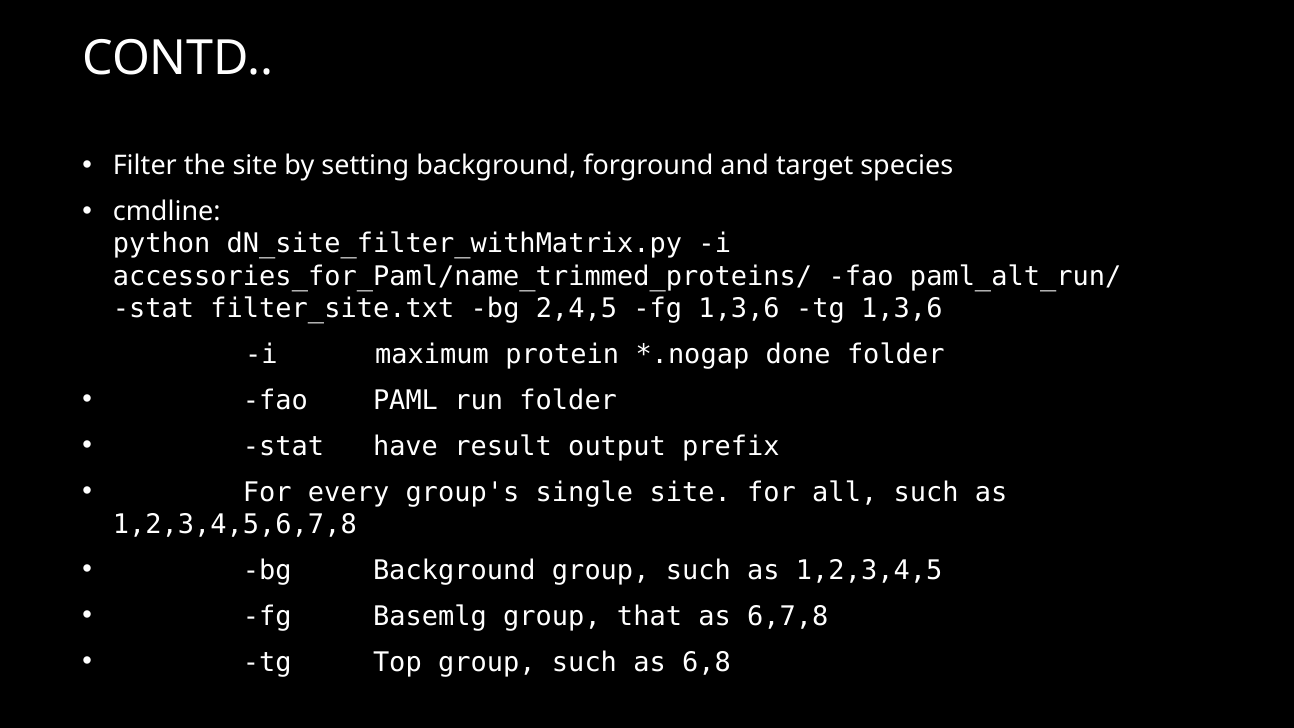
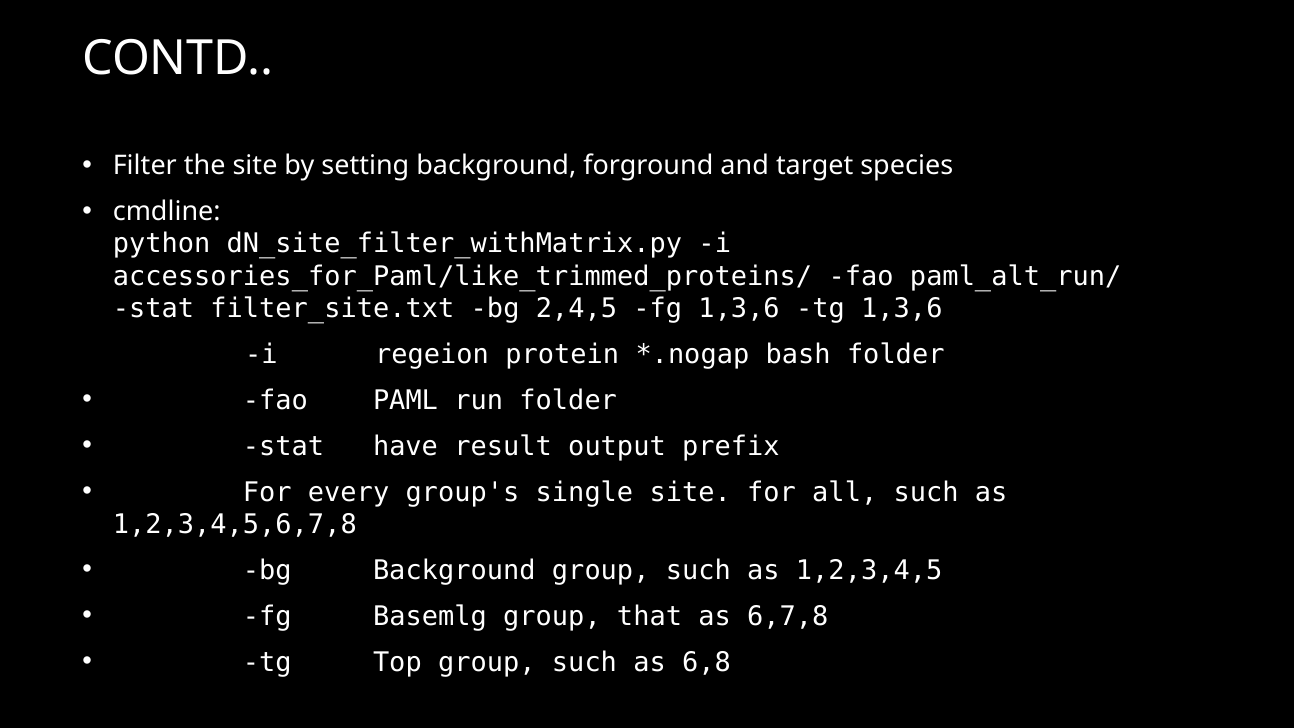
accessories_for_Paml/name_trimmed_proteins/: accessories_for_Paml/name_trimmed_proteins/ -> accessories_for_Paml/like_trimmed_proteins/ (463, 276)
maximum: maximum -> regeion (432, 355)
done: done -> bash (798, 355)
